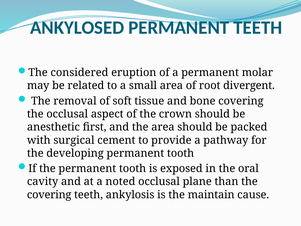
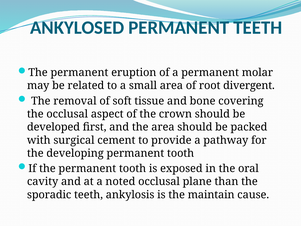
considered: considered -> permanent (79, 72)
anesthetic: anesthetic -> developed (53, 127)
covering: covering -> sporadic (49, 194)
